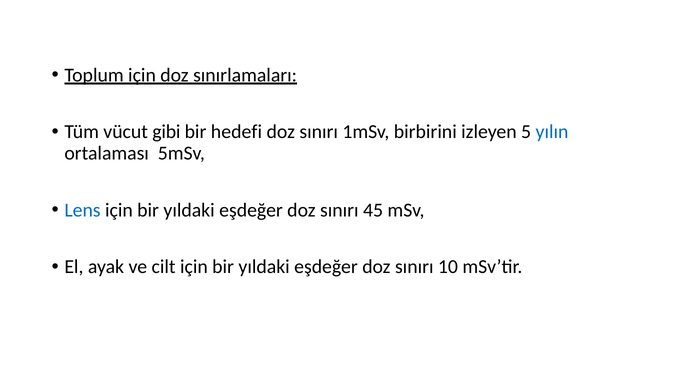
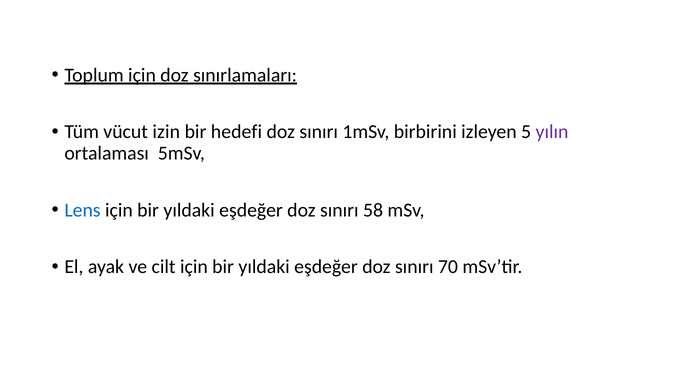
gibi: gibi -> izin (166, 132)
yılın colour: blue -> purple (552, 132)
45: 45 -> 58 (373, 210)
10: 10 -> 70 (448, 267)
